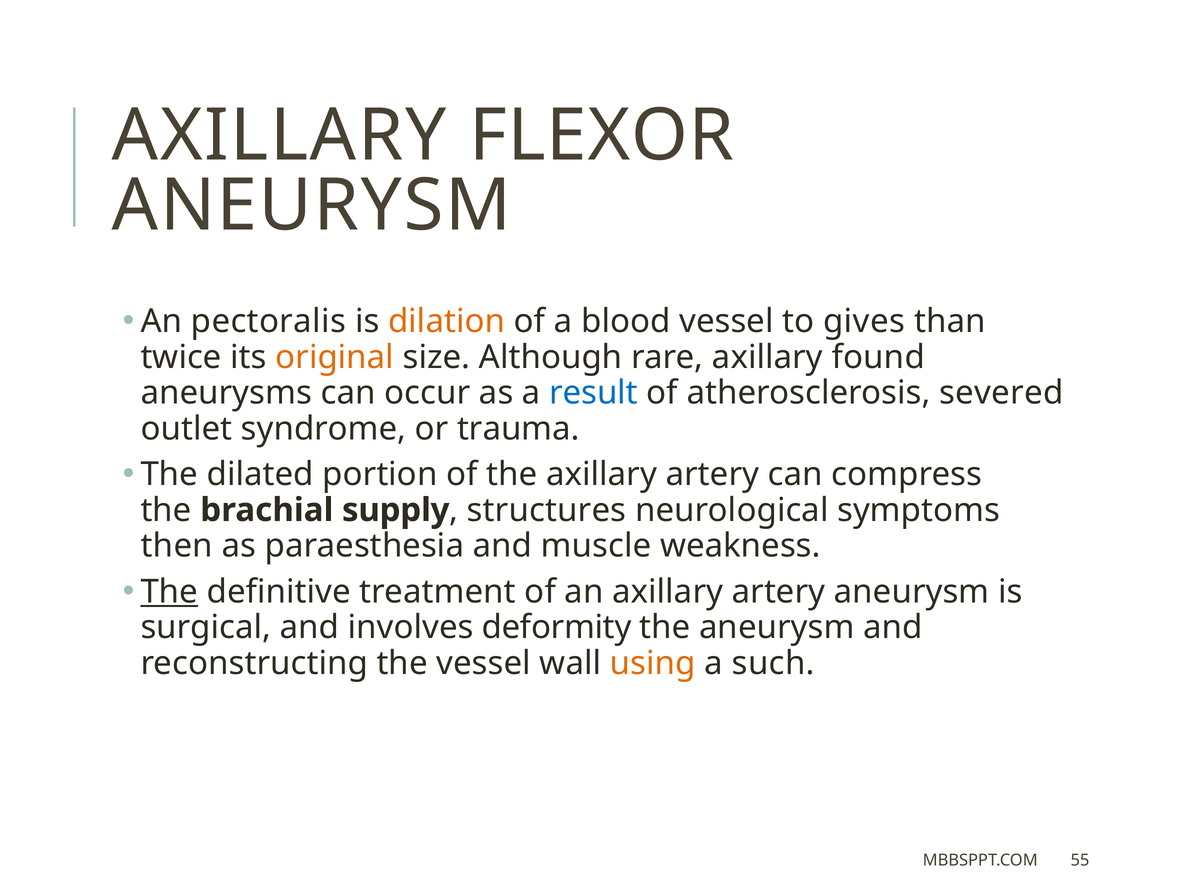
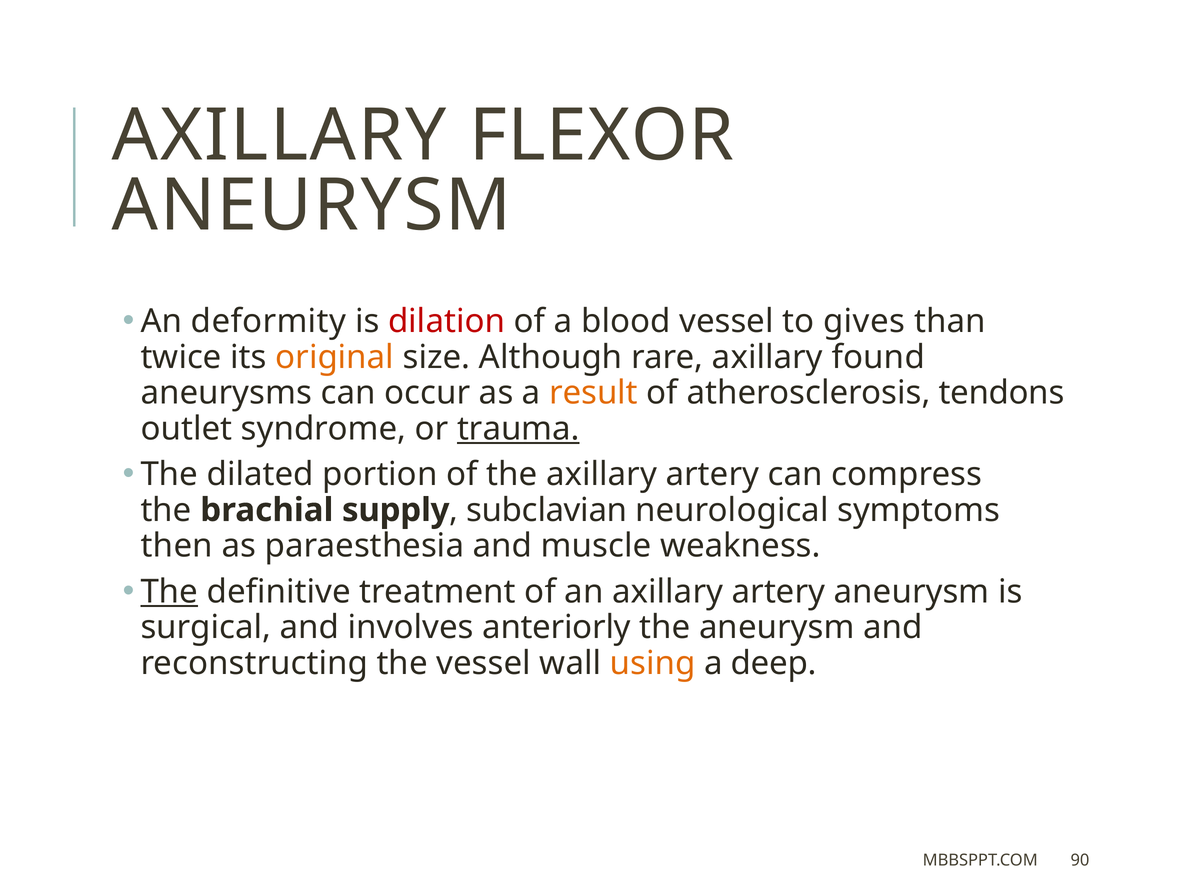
pectoralis: pectoralis -> deformity (268, 321)
dilation colour: orange -> red (447, 321)
result colour: blue -> orange (593, 393)
severed: severed -> tendons (1002, 393)
trauma underline: none -> present (518, 429)
structures: structures -> subclavian (547, 510)
deformity: deformity -> anteriorly (556, 628)
such: such -> deep (774, 663)
55: 55 -> 90 (1080, 860)
